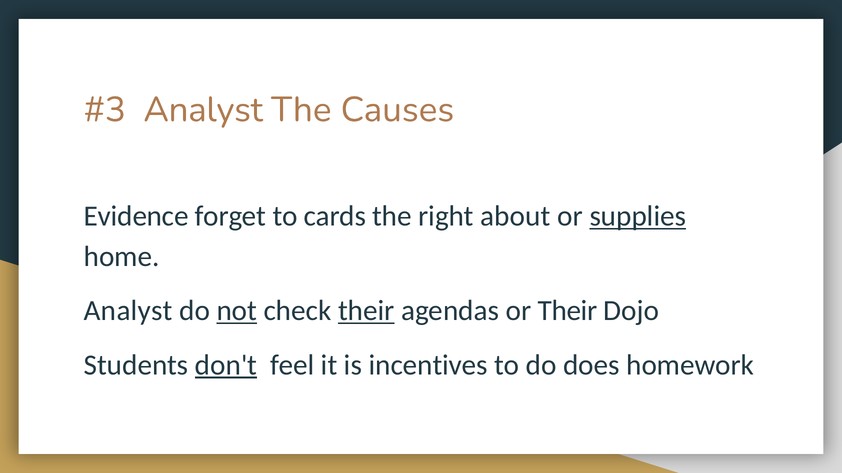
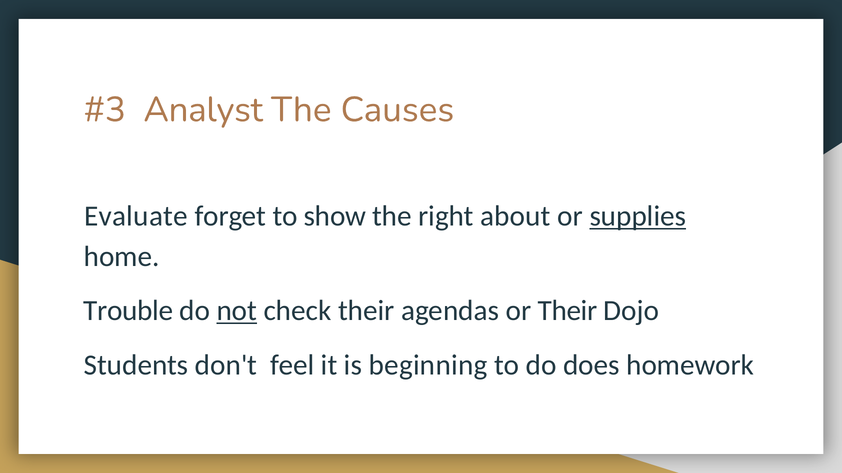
Evidence: Evidence -> Evaluate (136, 217)
cards: cards -> show (335, 217)
Analyst: Analyst -> Trouble (128, 311)
their underline: present -> none (366, 311)
don't underline: present -> none (226, 365)
incentives: incentives -> beginning (428, 365)
